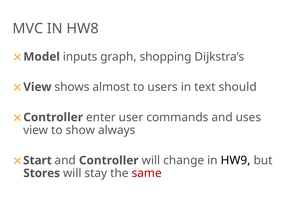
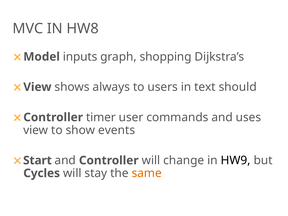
almost: almost -> always (111, 87)
enter: enter -> timer (101, 117)
always: always -> events (117, 130)
Stores: Stores -> Cycles (42, 173)
same colour: red -> orange (147, 173)
